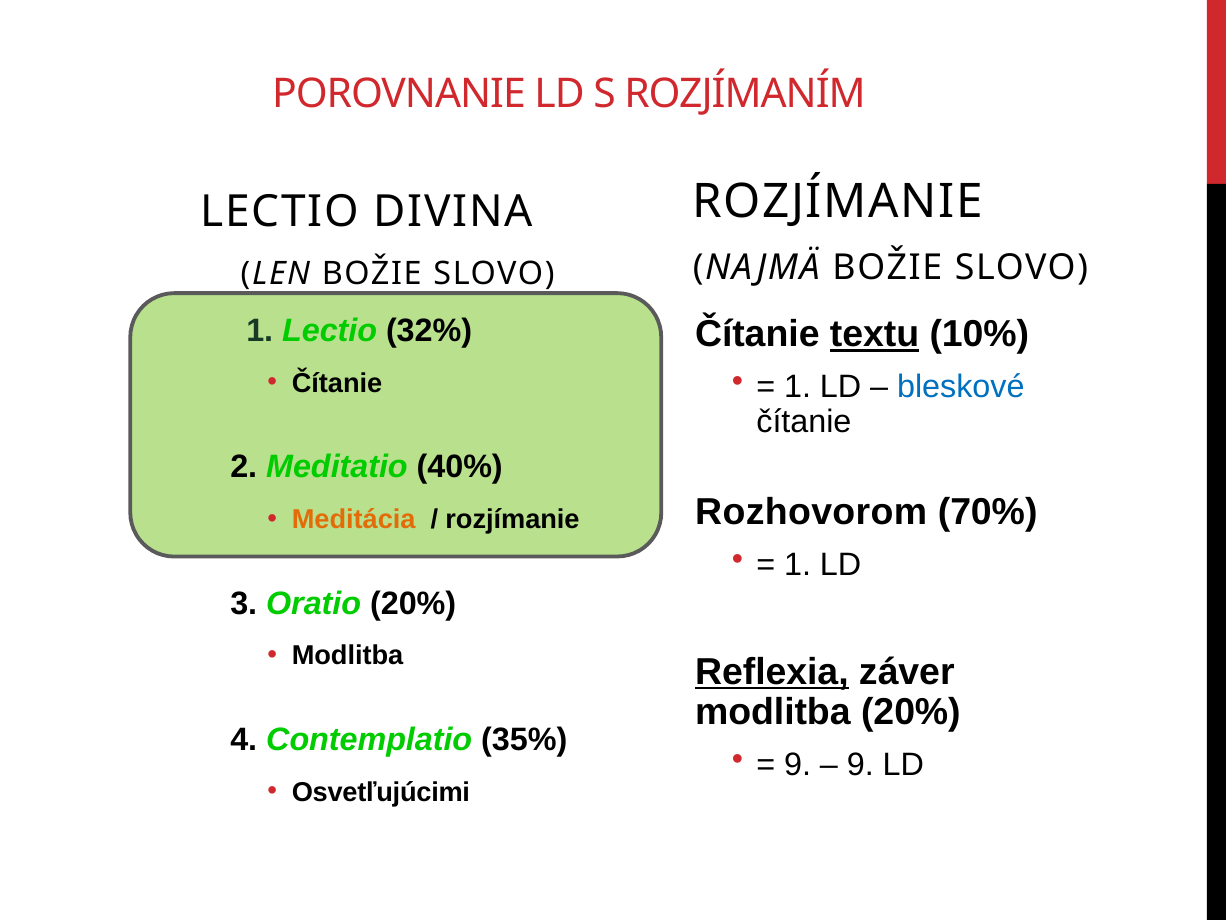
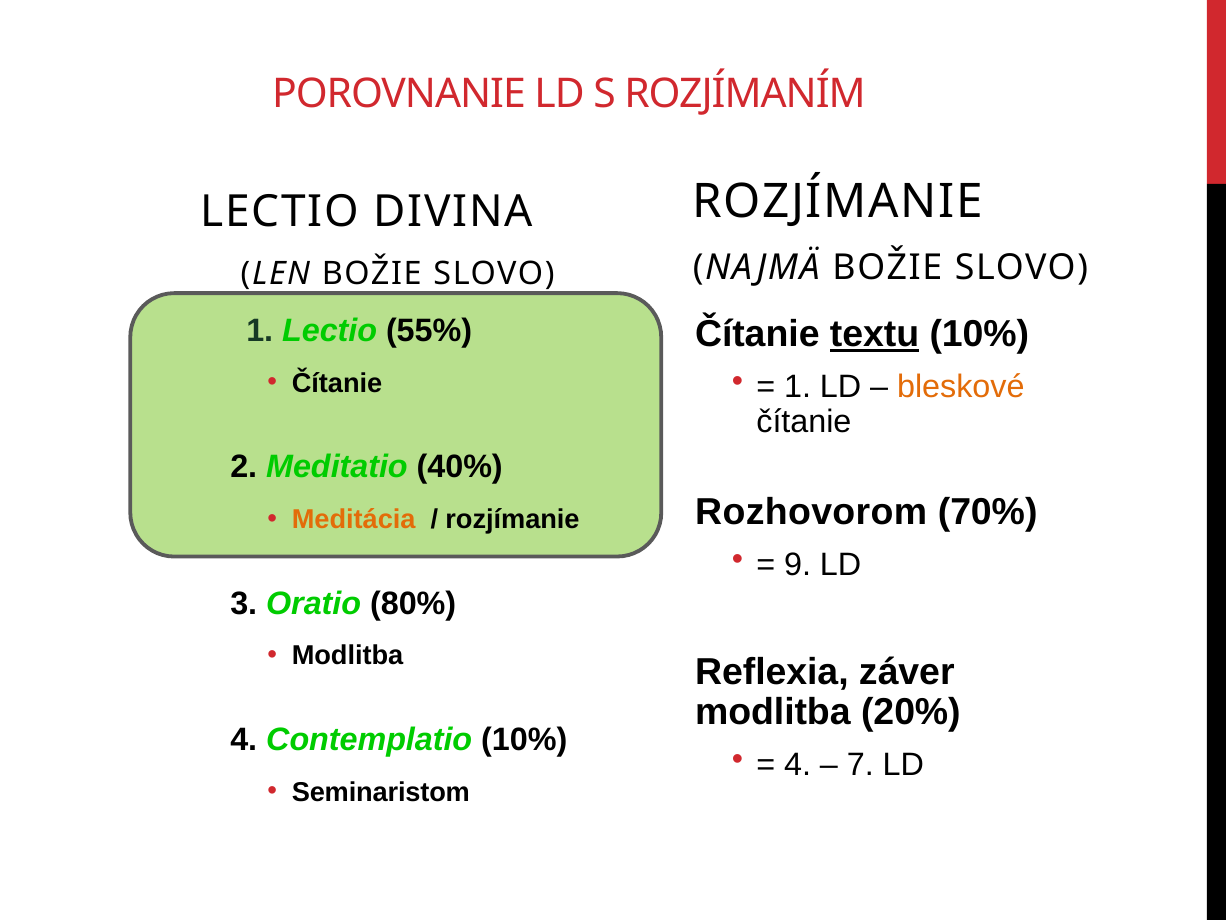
32%: 32% -> 55% (429, 331)
bleskové colour: blue -> orange (961, 386)
1: 1 -> 9 (798, 564)
Oratio 20%: 20% -> 80% (413, 603)
Reflexia underline: present -> none (772, 671)
Contemplatio 35%: 35% -> 10% (524, 739)
9: 9 -> 4 (798, 764)
9: 9 -> 7 (860, 764)
Osvetľujúcimi: Osvetľujúcimi -> Seminaristom (381, 792)
